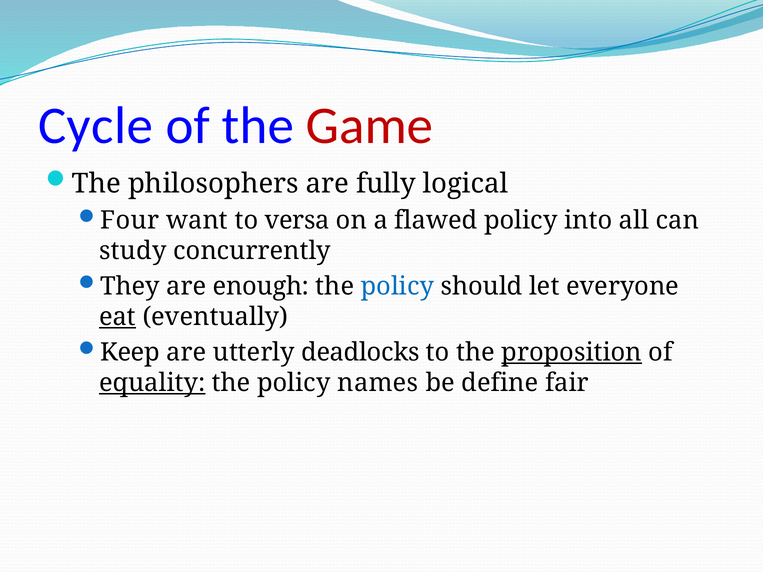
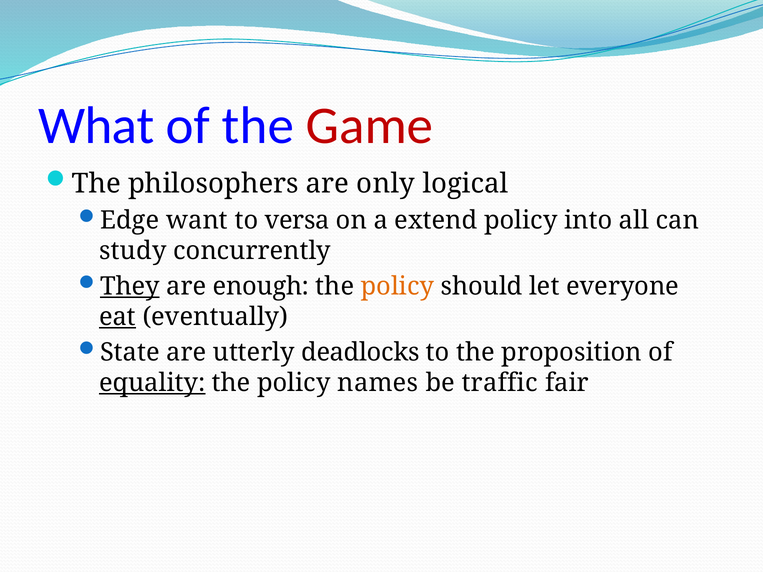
Cycle: Cycle -> What (96, 126)
fully: fully -> only (386, 184)
Four: Four -> Edge (130, 220)
flawed: flawed -> extend (436, 220)
They underline: none -> present (130, 287)
policy colour: blue -> orange (397, 287)
Keep: Keep -> State (130, 353)
proposition underline: present -> none (572, 353)
define: define -> traffic (500, 383)
